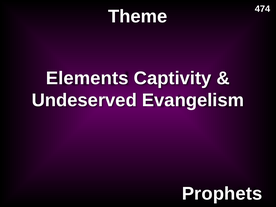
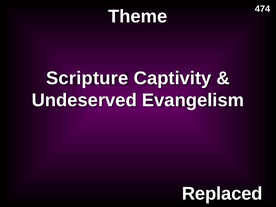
Elements: Elements -> Scripture (87, 78)
Prophets: Prophets -> Replaced (222, 194)
